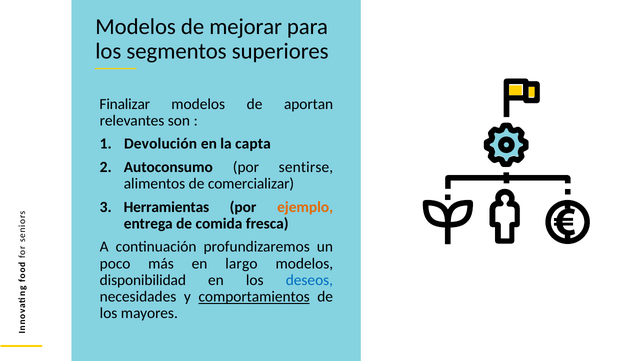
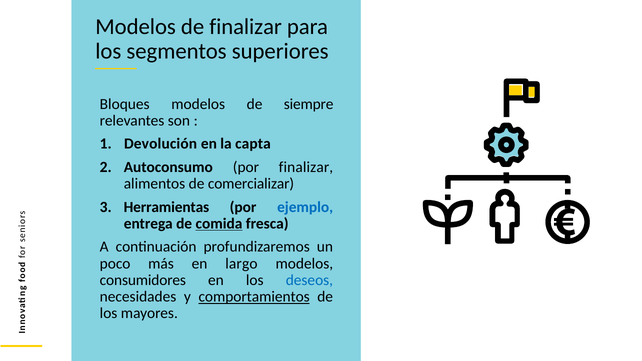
de mejorar: mejorar -> finalizar (246, 27)
Finalizar: Finalizar -> Bloques (125, 104)
aportan: aportan -> siempre (309, 104)
por sentirse: sentirse -> finalizar (306, 167)
ejemplo colour: orange -> blue (305, 207)
comida underline: none -> present (219, 224)
disponibilidad: disponibilidad -> consumidores (143, 280)
